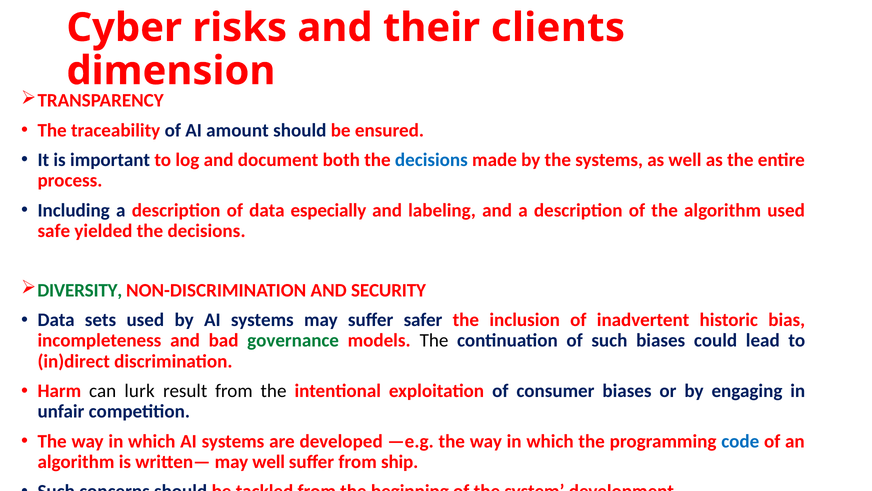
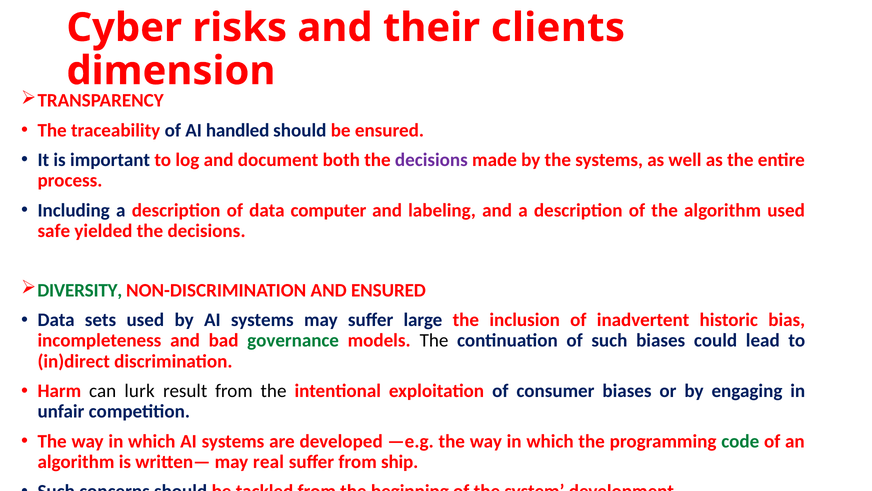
amount: amount -> handled (238, 130)
decisions colour: blue -> purple (431, 160)
especially: especially -> computer (328, 210)
AND SECURITY: SECURITY -> ENSURED (388, 290)
safer: safer -> large (423, 320)
code colour: blue -> green (740, 441)
may well: well -> real (268, 461)
